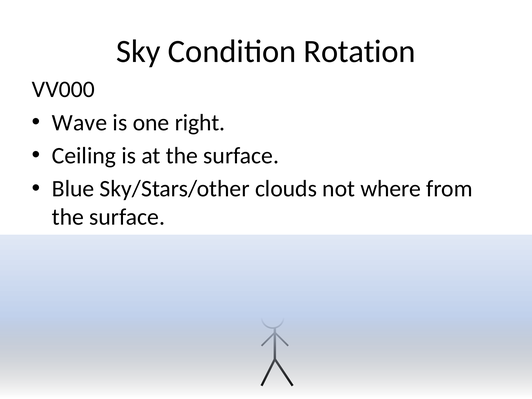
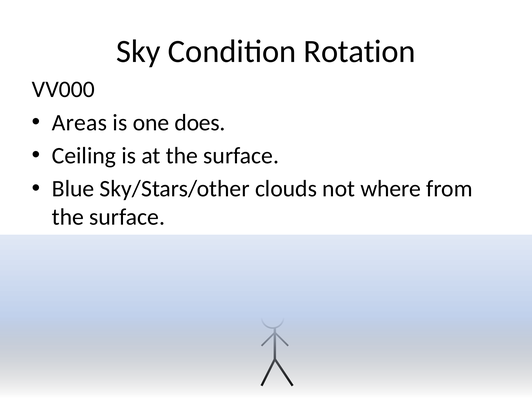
Wave: Wave -> Areas (79, 123)
right: right -> does (200, 123)
